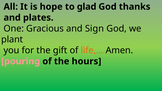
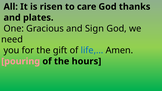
hope: hope -> risen (51, 7)
glad: glad -> care (87, 7)
plant: plant -> need (12, 40)
life,… colour: orange -> blue (92, 50)
